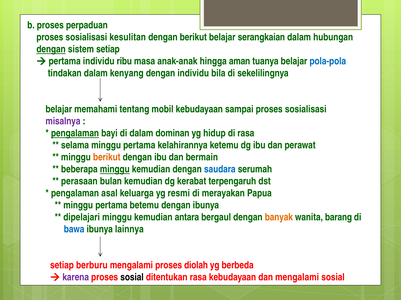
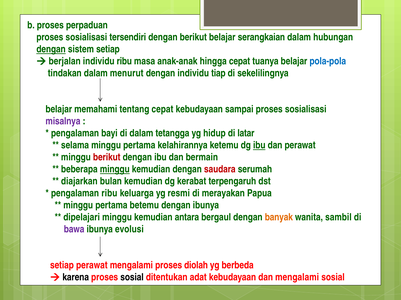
kesulitan: kesulitan -> tersendiri (128, 37)
pertama: pertama -> berjalan (65, 61)
hingga aman: aman -> cepat (240, 61)
kenyang: kenyang -> menurut (127, 73)
bila: bila -> tiap (218, 73)
tentang mobil: mobil -> cepat (162, 110)
pengalaman underline: present -> none (75, 134)
dominan: dominan -> tetangga (172, 134)
di rasa: rasa -> latar (246, 134)
ibu underline: none -> present (259, 146)
berikut colour: orange -> red (107, 158)
saudara colour: blue -> red (220, 170)
perasaan: perasaan -> diajarkan (79, 182)
pengalaman asal: asal -> ribu (109, 194)
barang: barang -> sambil (338, 218)
bawa colour: blue -> purple (74, 230)
lainnya: lainnya -> evolusi (129, 230)
setiap berburu: berburu -> perawat (92, 266)
karena colour: purple -> black (76, 278)
ditentukan rasa: rasa -> adat (198, 278)
